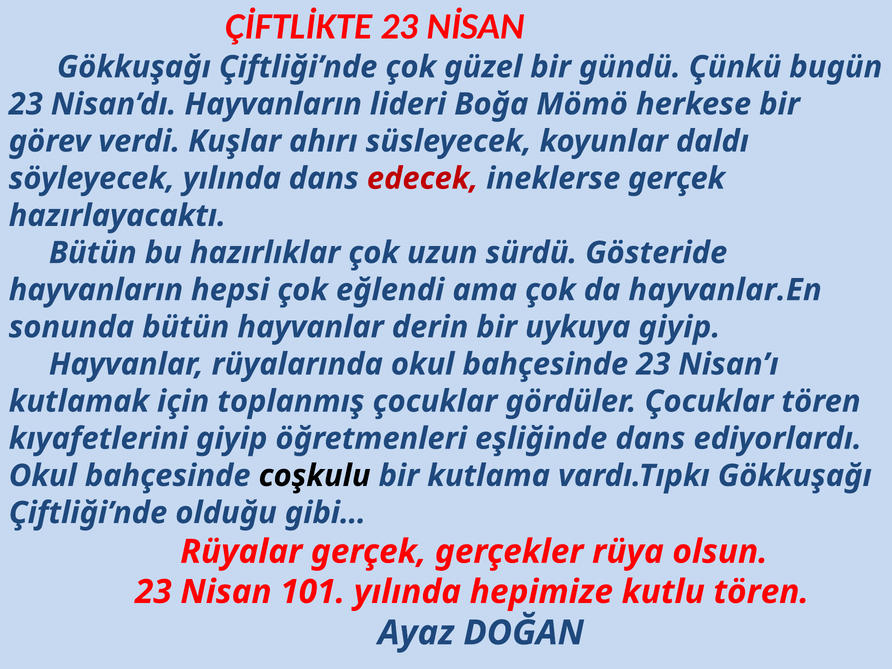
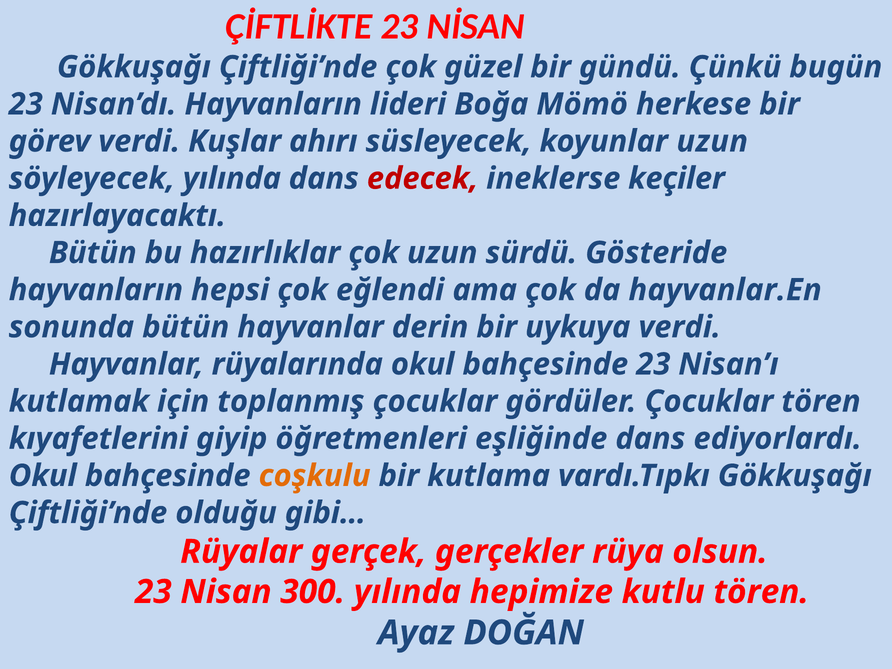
koyunlar daldı: daldı -> uzun (712, 141)
ineklerse gerçek: gerçek -> keçiler (677, 179)
uykuya giyip: giyip -> verdi (680, 327)
coşkulu colour: black -> orange (315, 476)
101: 101 -> 300 (313, 592)
